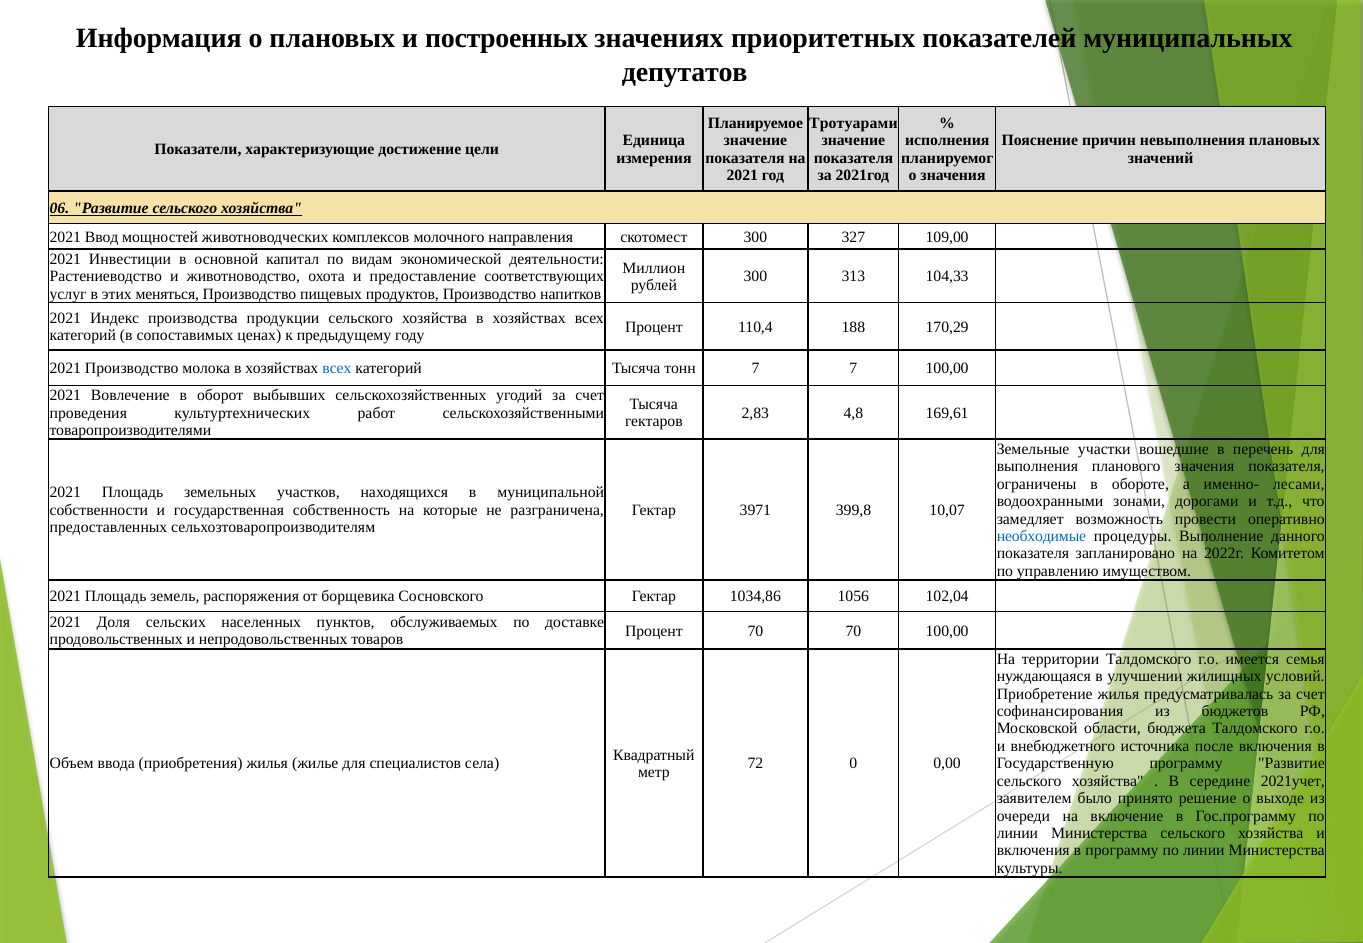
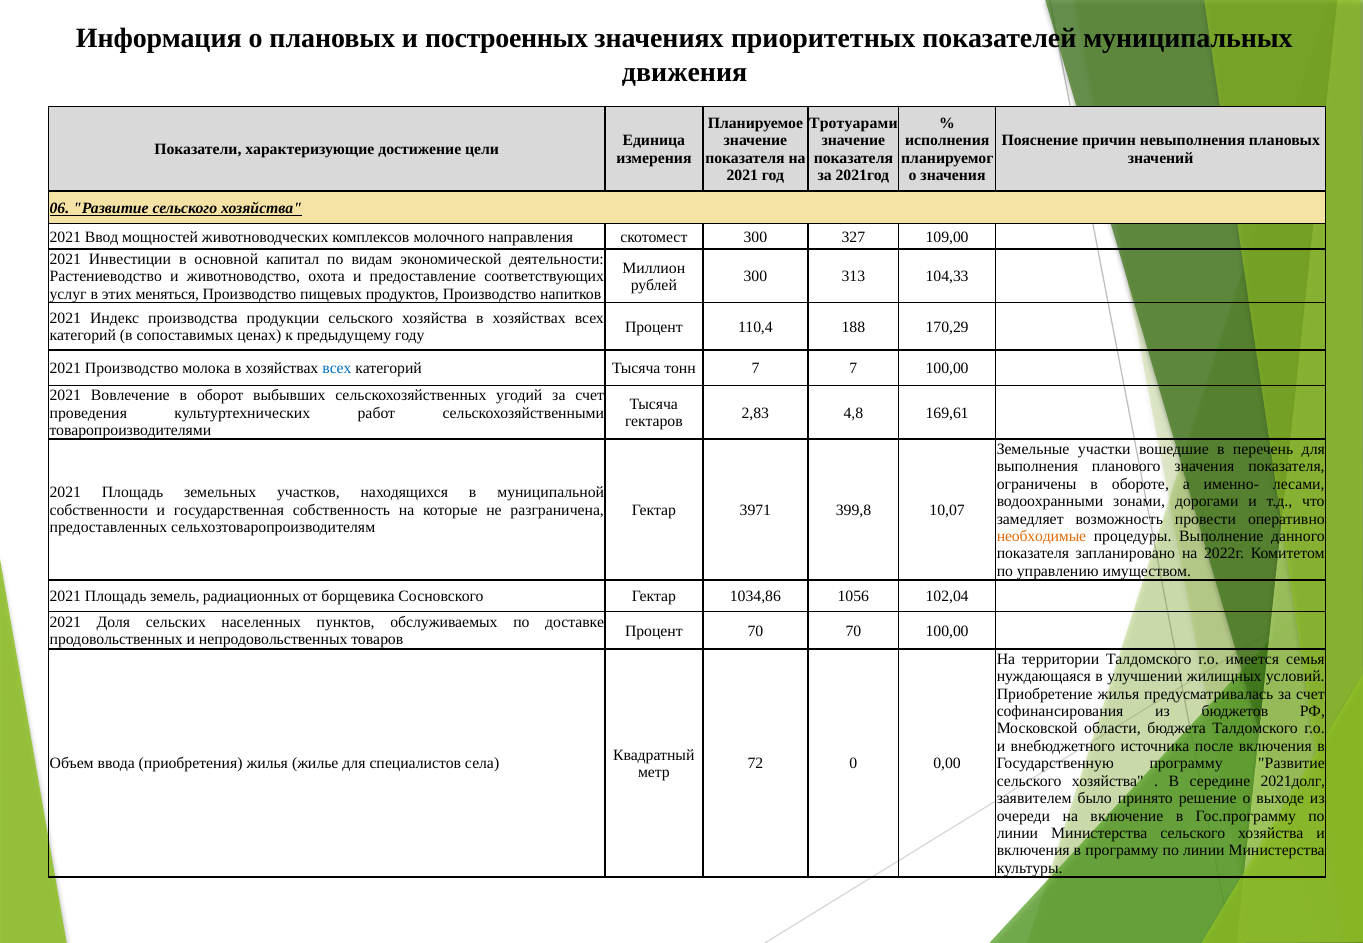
депутатов: депутатов -> движения (685, 72)
необходимые colour: blue -> orange (1041, 537)
распоряжения: распоряжения -> радиационных (251, 597)
2021учет: 2021учет -> 2021долг (1293, 782)
